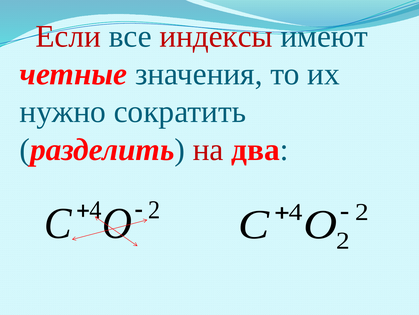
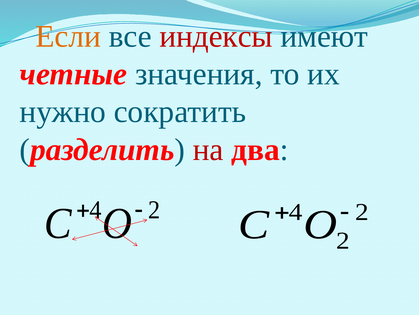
Если colour: red -> orange (68, 36)
